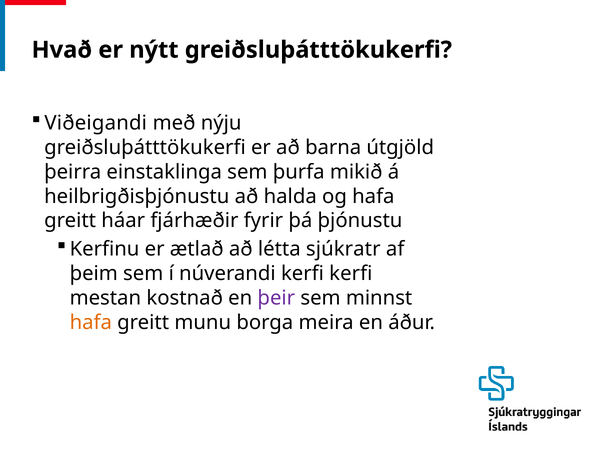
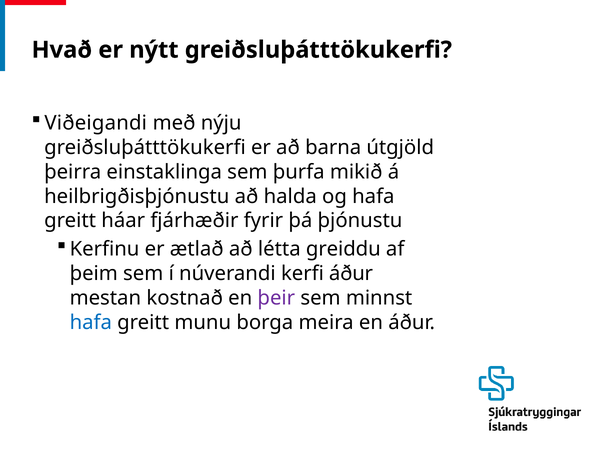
sjúkratr: sjúkratr -> greiddu (343, 249)
kerfi kerfi: kerfi -> áður (351, 274)
hafa colour: orange -> blue (91, 323)
